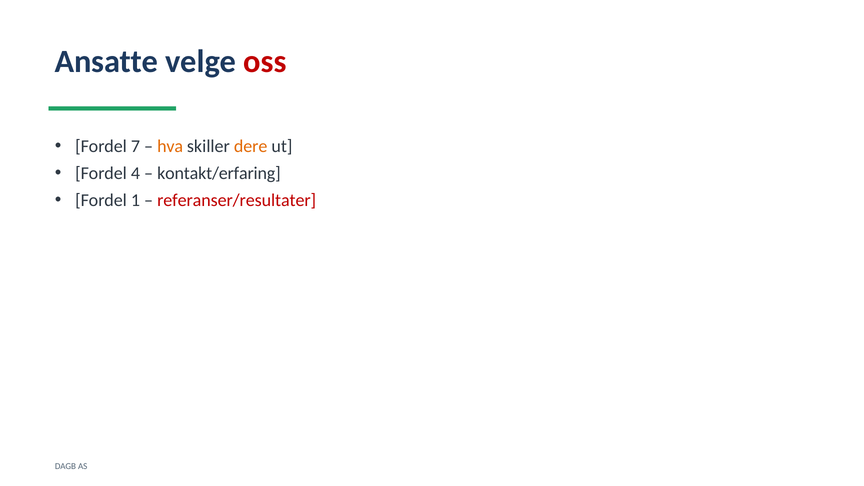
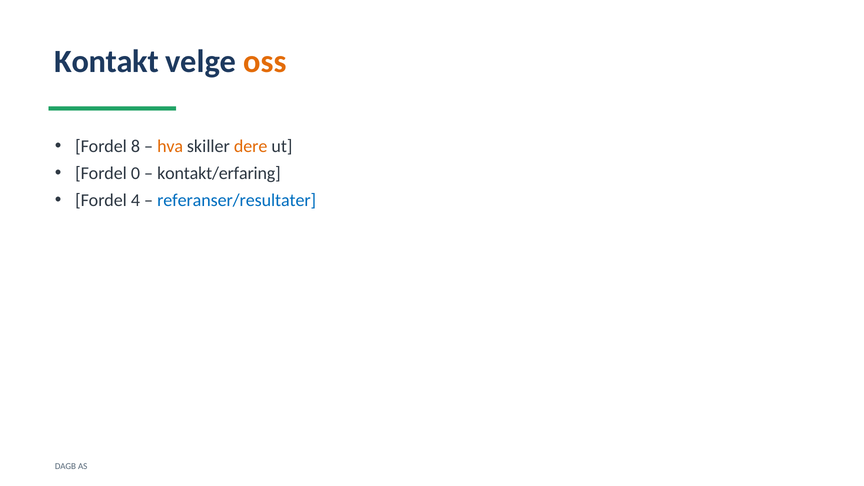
Ansatte: Ansatte -> Kontakt (107, 62)
oss colour: red -> orange (265, 62)
7: 7 -> 8 (135, 146)
4: 4 -> 0 (135, 173)
1: 1 -> 4 (135, 200)
referanser/resultater colour: red -> blue (237, 200)
